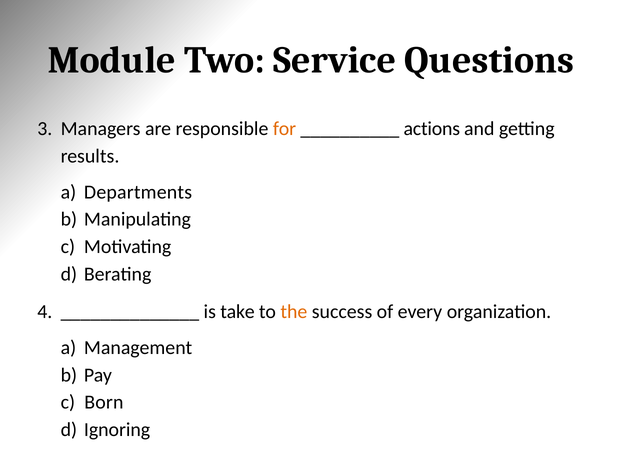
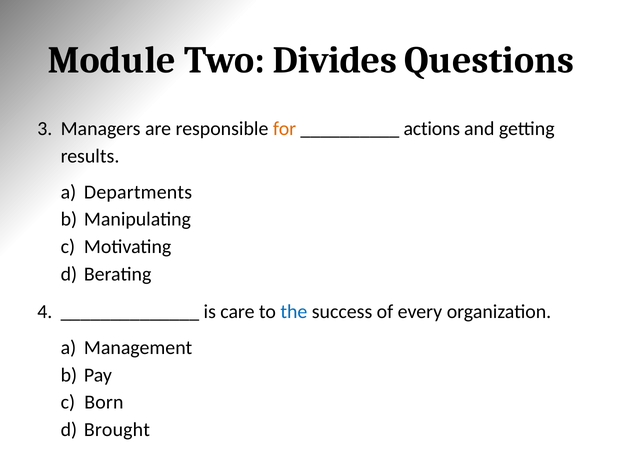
Service: Service -> Divides (335, 60)
take: take -> care (237, 312)
the colour: orange -> blue (294, 312)
Ignoring: Ignoring -> Brought (117, 430)
